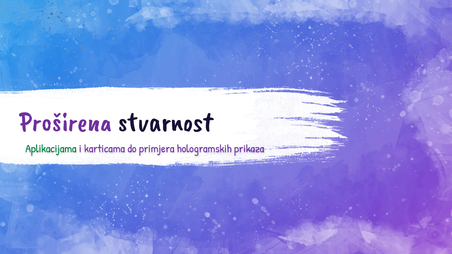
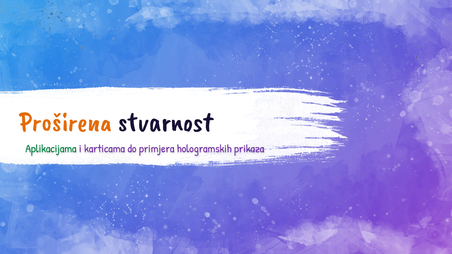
Proširena colour: purple -> orange (66, 122)
